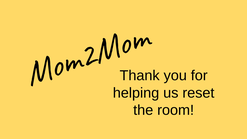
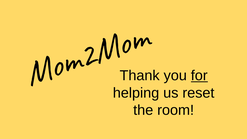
for underline: none -> present (199, 76)
